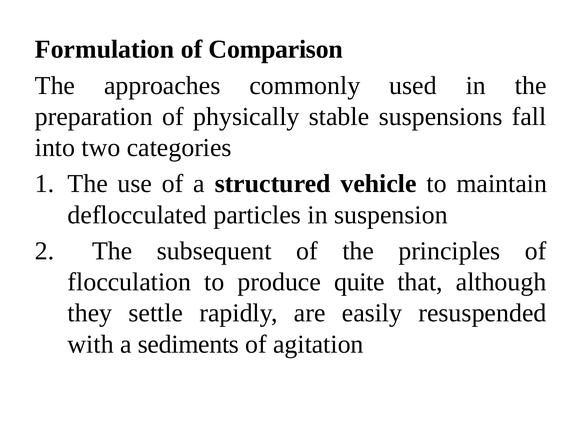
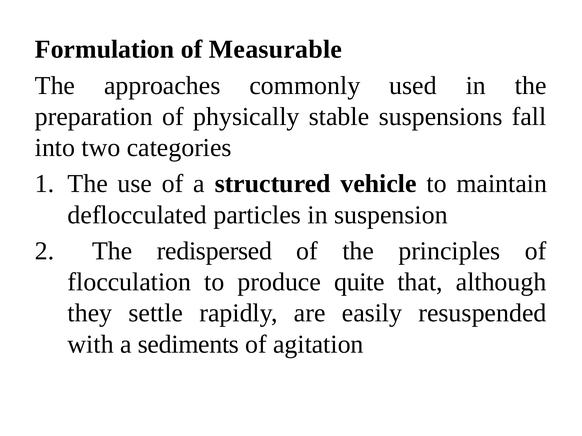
Comparison: Comparison -> Measurable (275, 49)
subsequent: subsequent -> redispersed (214, 251)
